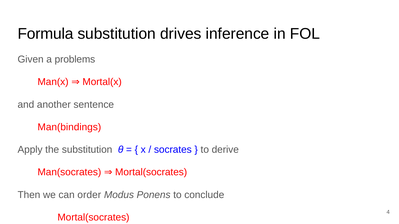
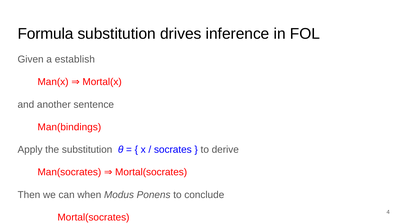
problems: problems -> establish (75, 59)
order: order -> when (89, 195)
